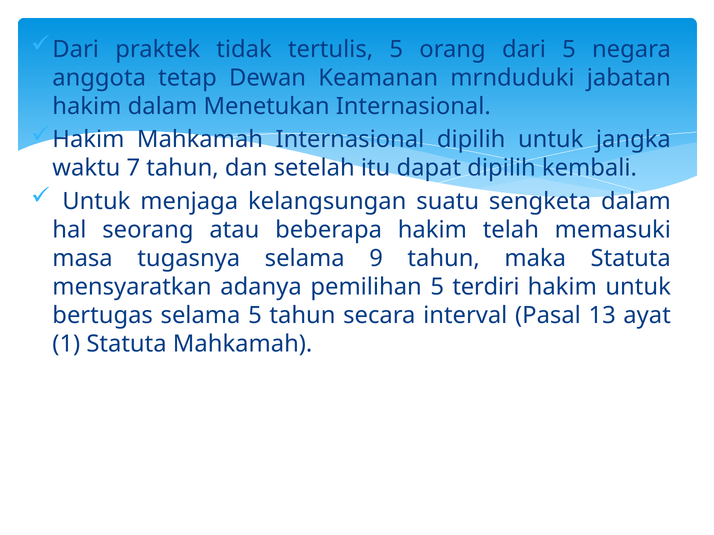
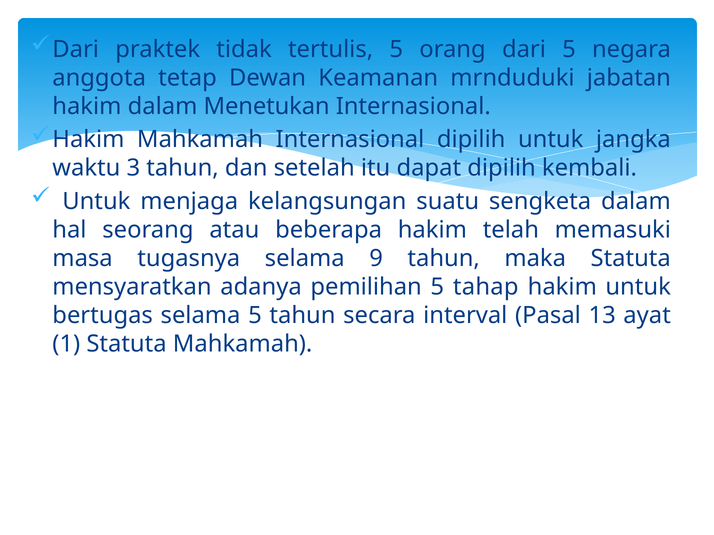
7: 7 -> 3 (133, 168)
terdiri: terdiri -> tahap (486, 287)
